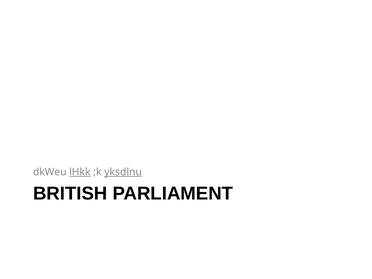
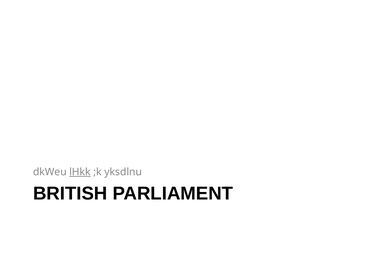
yksdlnu underline: present -> none (123, 172)
